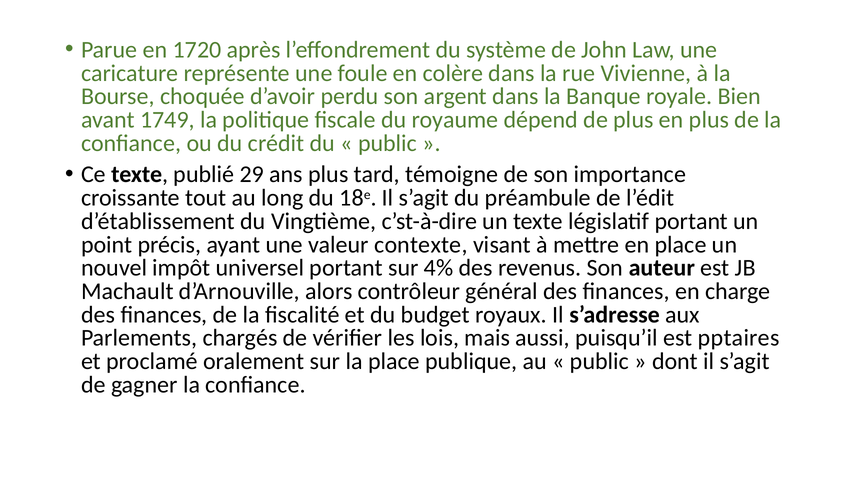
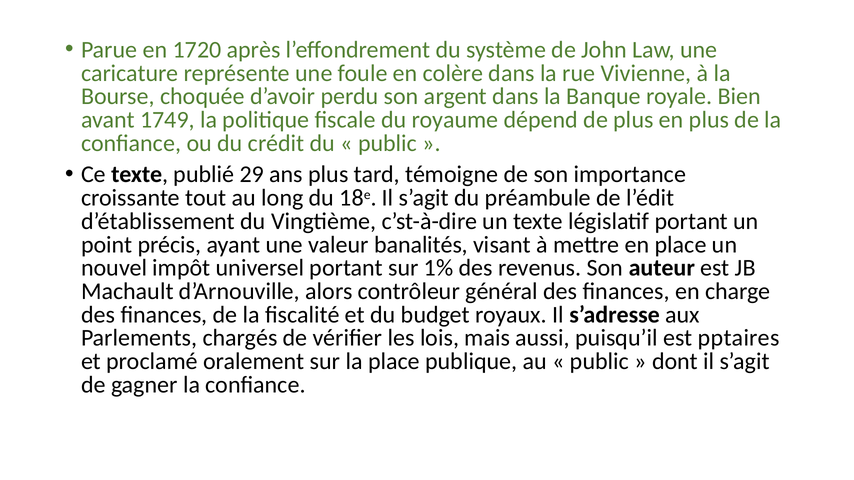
contexte: contexte -> banalités (421, 245)
4%: 4% -> 1% (439, 268)
